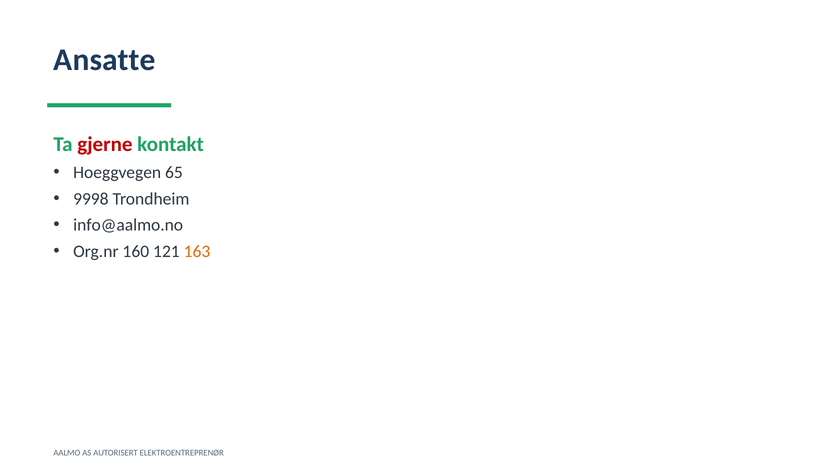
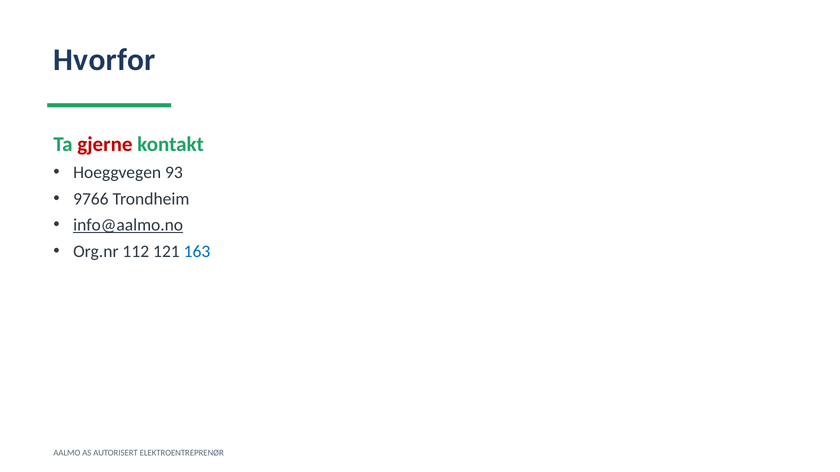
Ansatte: Ansatte -> Hvorfor (104, 60)
65: 65 -> 93 (174, 173)
9998: 9998 -> 9766 (91, 199)
info@aalmo.no underline: none -> present (128, 225)
160: 160 -> 112 (136, 252)
163 colour: orange -> blue (197, 252)
